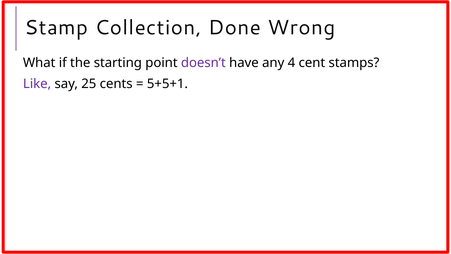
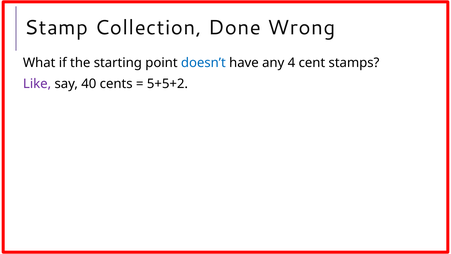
doesn’t colour: purple -> blue (203, 63)
25: 25 -> 40 (89, 84)
5+5+1: 5+5+1 -> 5+5+2 (167, 84)
